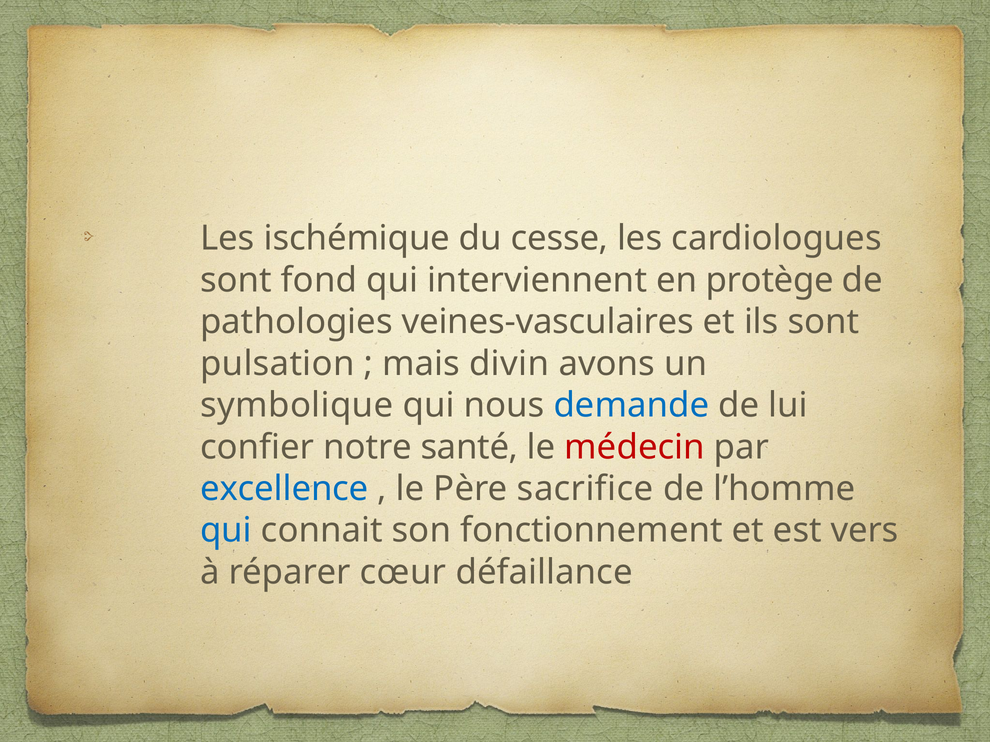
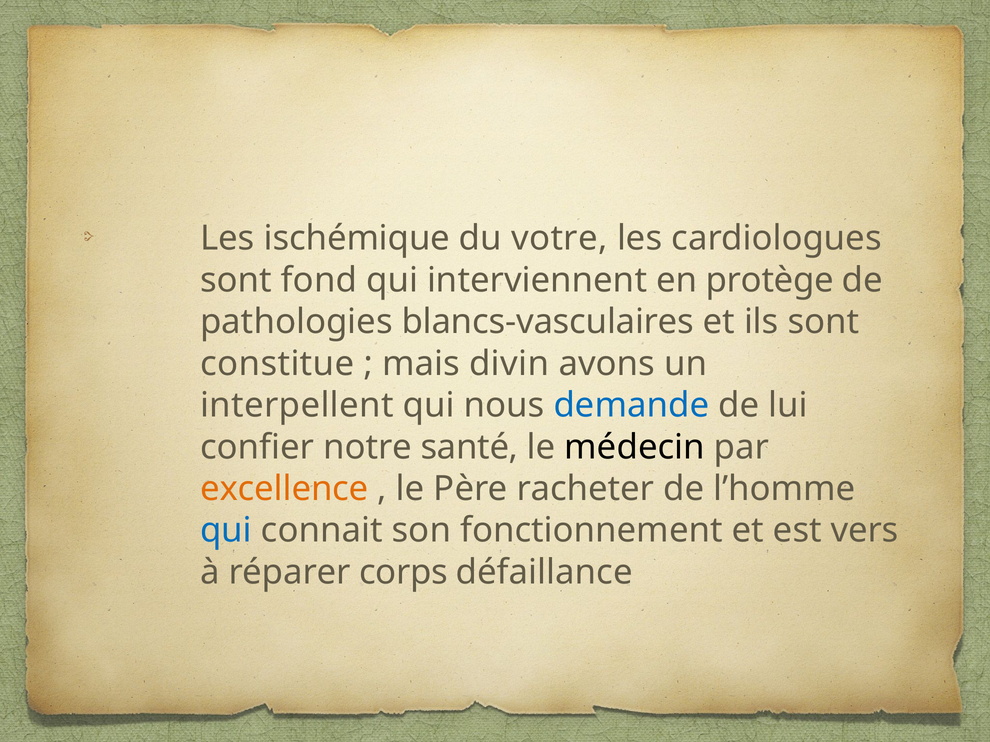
cesse: cesse -> votre (559, 239)
veines-vasculaires: veines-vasculaires -> blancs-vasculaires (548, 322)
pulsation: pulsation -> constitue (277, 364)
symbolique: symbolique -> interpellent (297, 406)
médecin colour: red -> black (635, 447)
excellence colour: blue -> orange (284, 489)
sacrifice: sacrifice -> racheter (585, 489)
cœur: cœur -> corps (403, 573)
